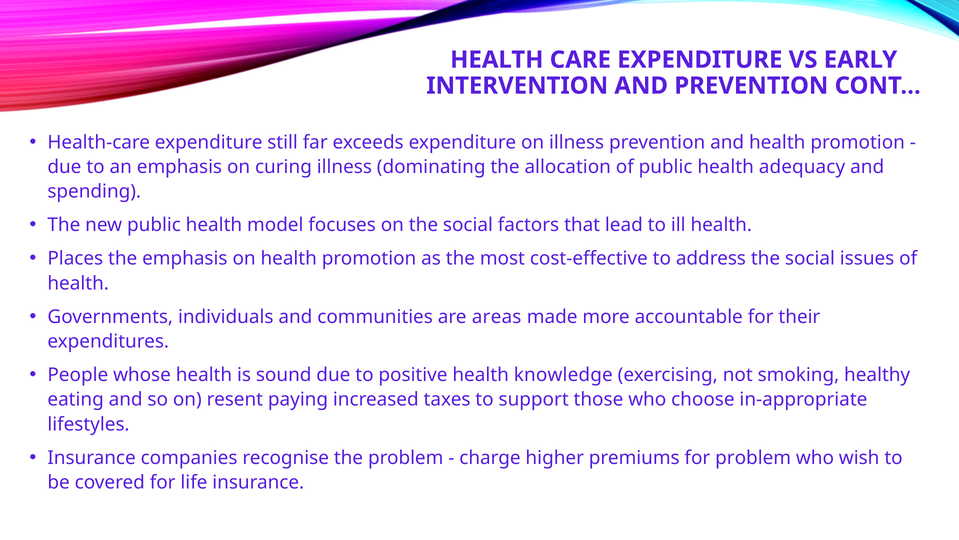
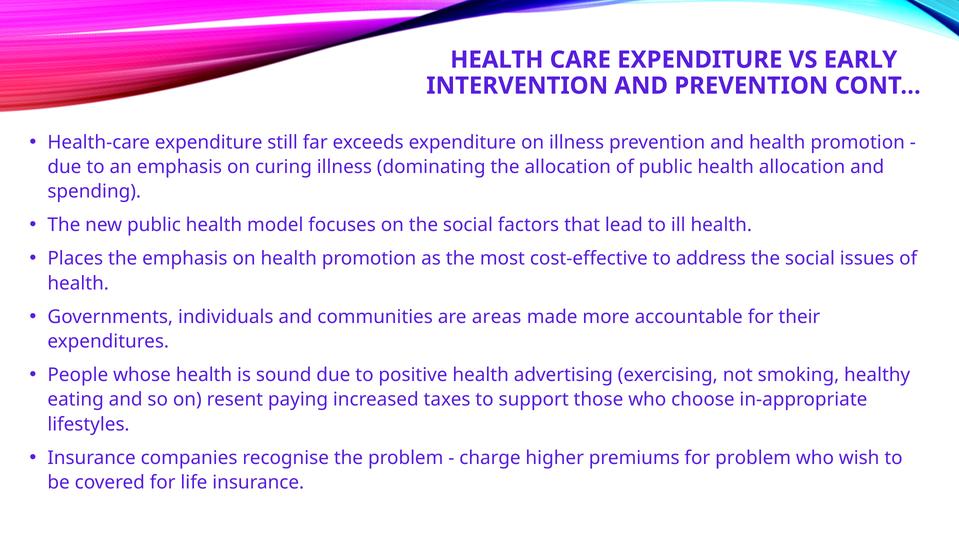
health adequacy: adequacy -> allocation (802, 167)
knowledge: knowledge -> advertising (563, 375)
